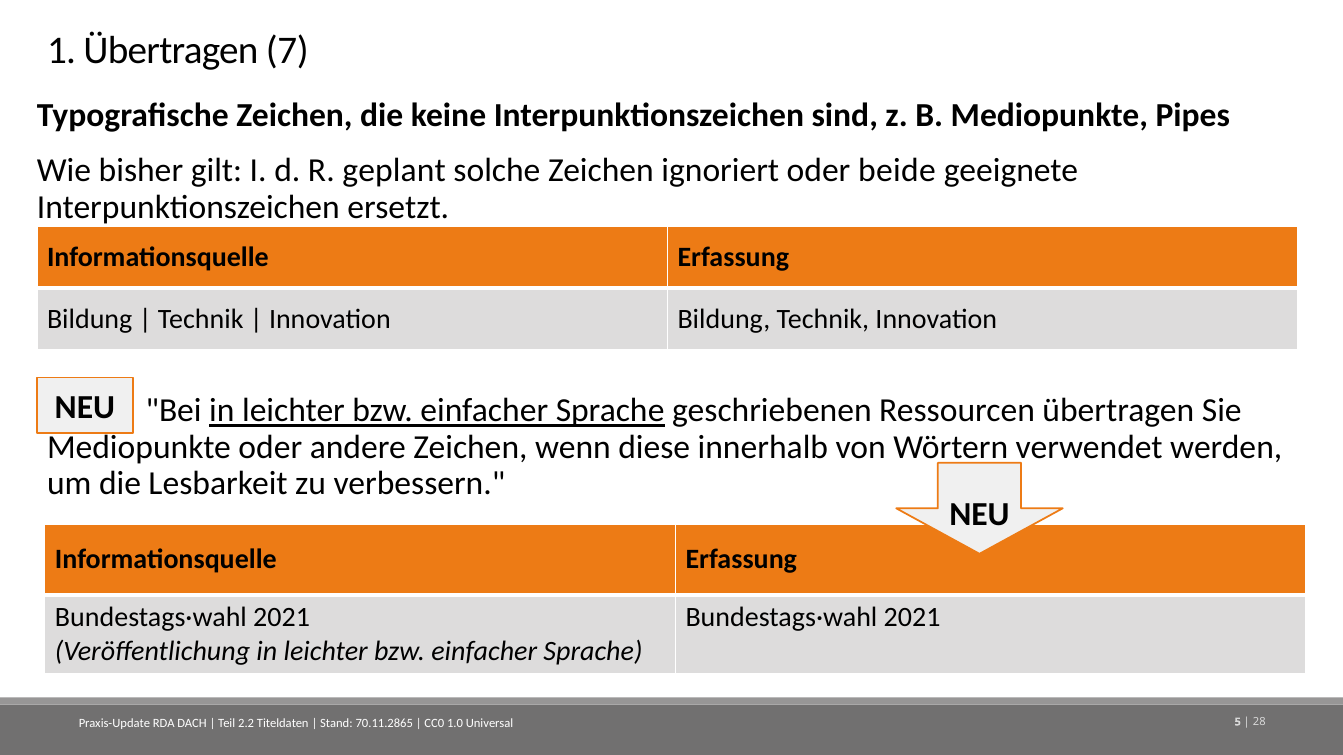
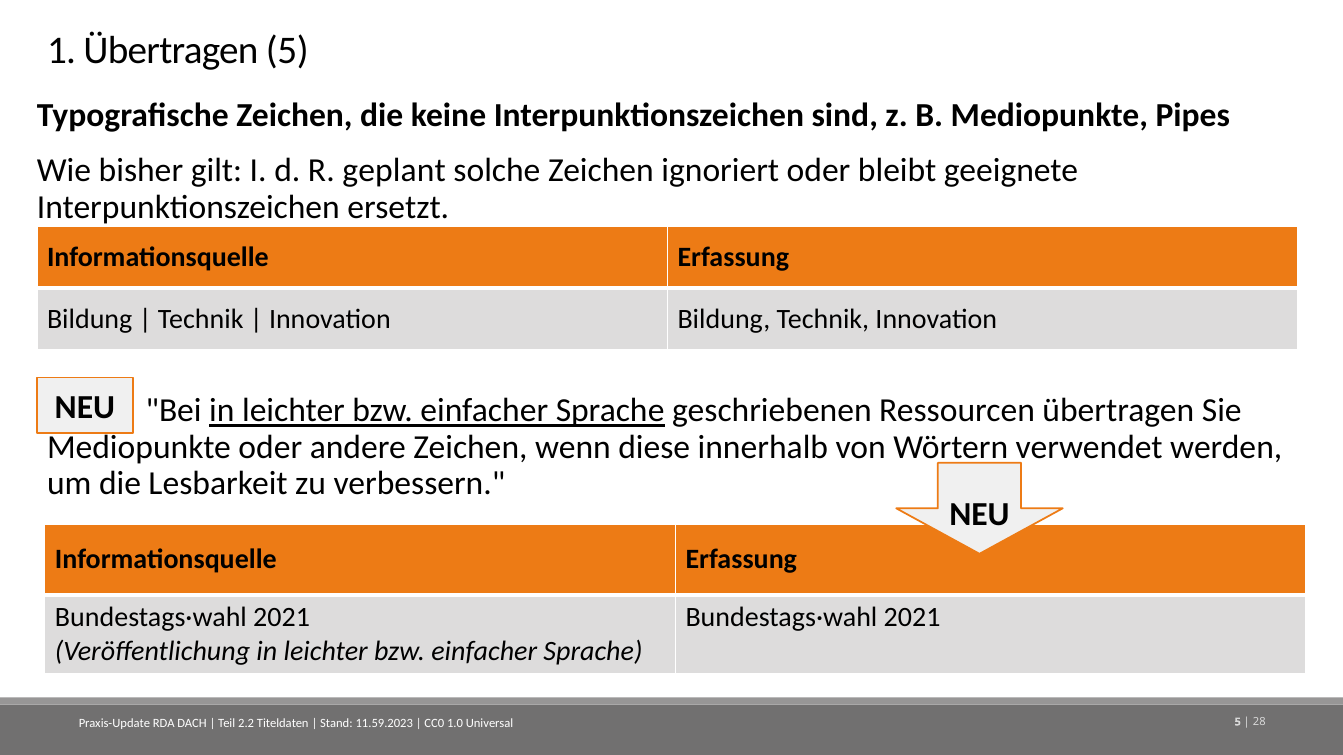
Übertragen 7: 7 -> 5 (287, 50)
beide: beide -> bleibt (897, 171)
70.11.2865: 70.11.2865 -> 11.59.2023 (384, 723)
